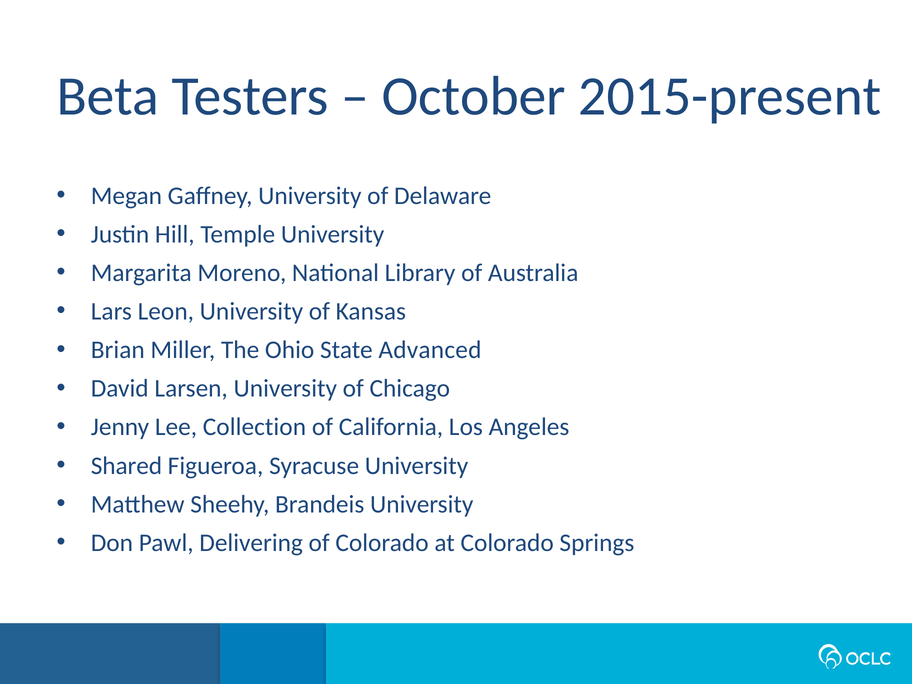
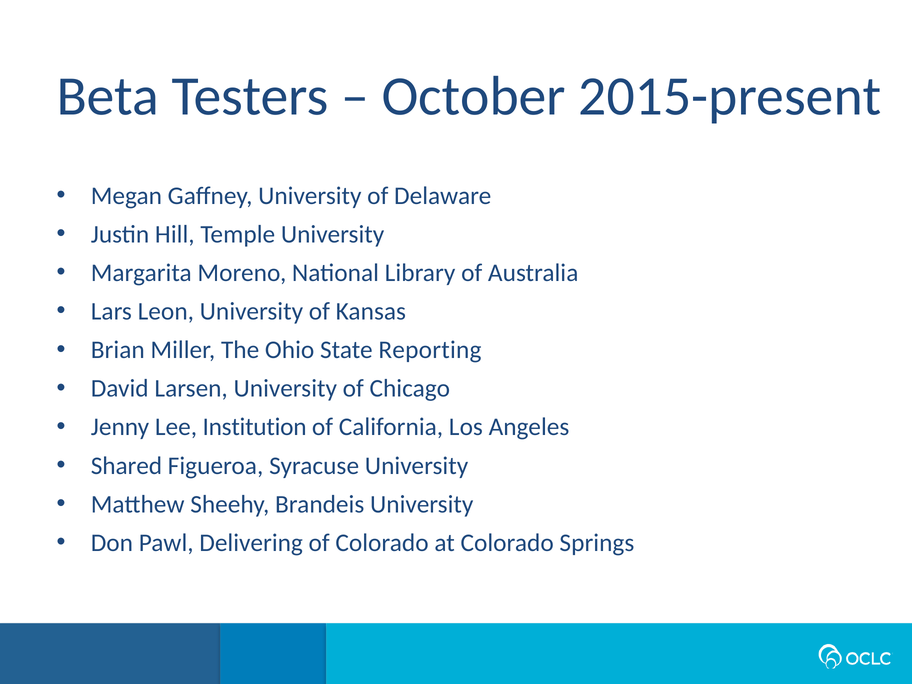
Advanced: Advanced -> Reporting (430, 350)
Collection: Collection -> Institution (255, 427)
